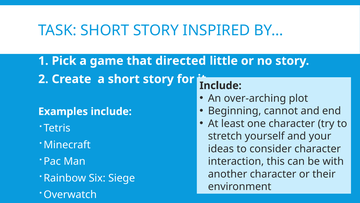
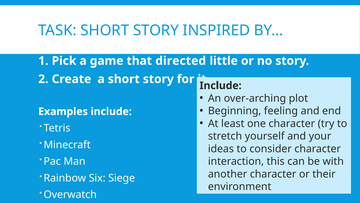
cannot: cannot -> feeling (281, 111)
